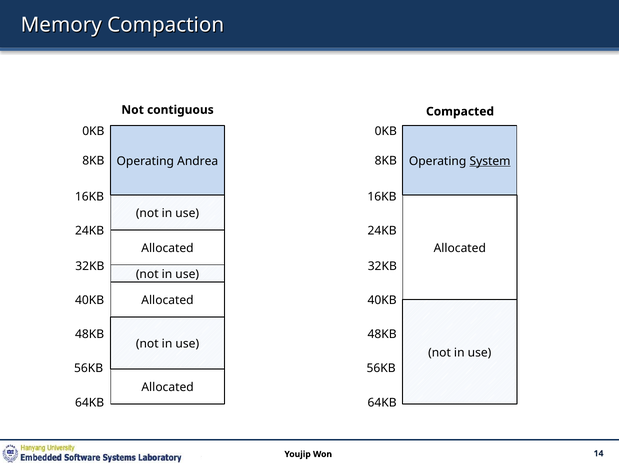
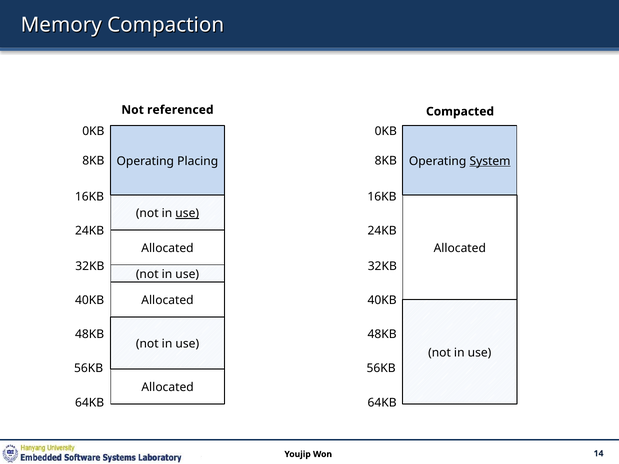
contiguous: contiguous -> referenced (180, 110)
Andrea: Andrea -> Placing (198, 161)
use underline: none -> present (187, 214)
